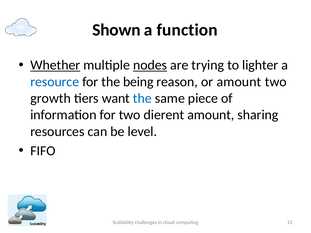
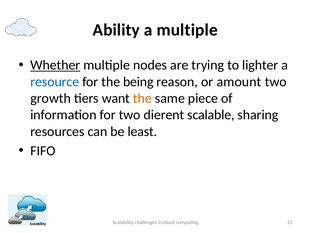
Shown: Shown -> Ability (116, 30)
a function: function -> multiple (187, 30)
nodes underline: present -> none (150, 65)
the colour: blue -> orange (142, 98)
dierent amount: amount -> scalable (211, 115)
level: level -> least (142, 132)
